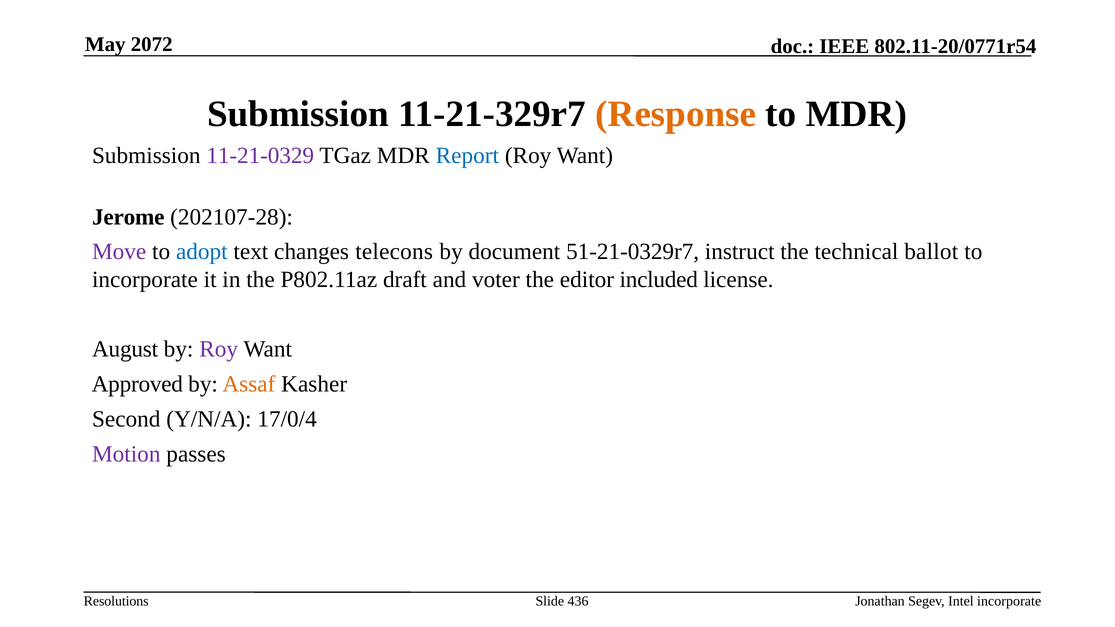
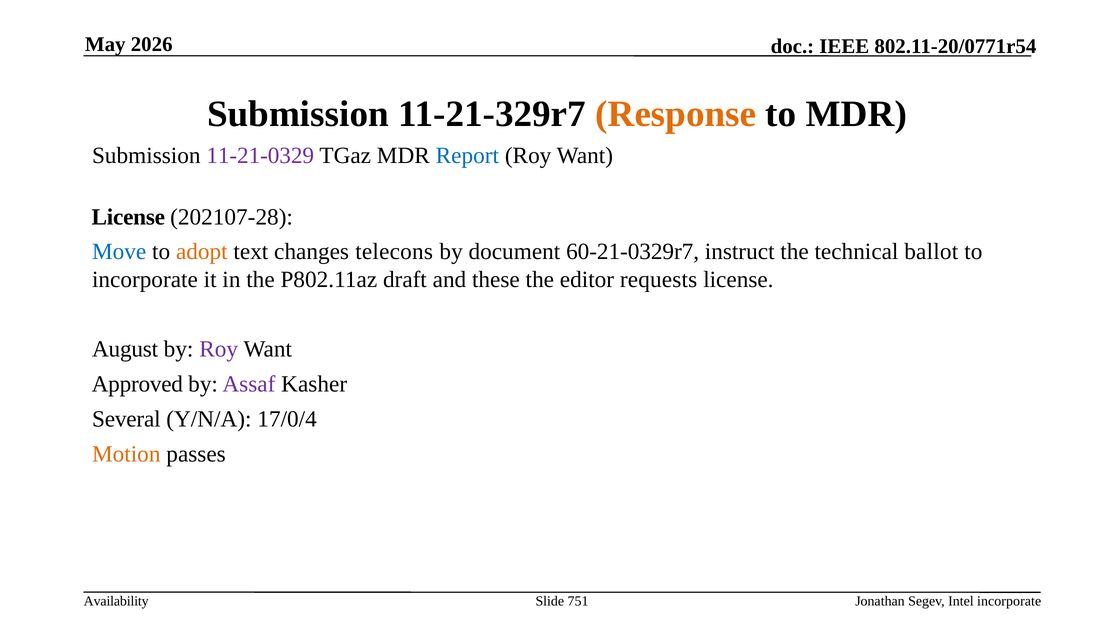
2072: 2072 -> 2026 (152, 44)
Jerome: Jerome -> License (128, 217)
Move colour: purple -> blue (119, 252)
adopt colour: blue -> orange (202, 252)
51-21-0329r7: 51-21-0329r7 -> 60-21-0329r7 (633, 252)
voter: voter -> these (496, 280)
included: included -> requests (659, 280)
Assaf colour: orange -> purple (249, 384)
Second: Second -> Several (126, 419)
Motion colour: purple -> orange (126, 454)
Resolutions: Resolutions -> Availability (116, 601)
436: 436 -> 751 (578, 602)
